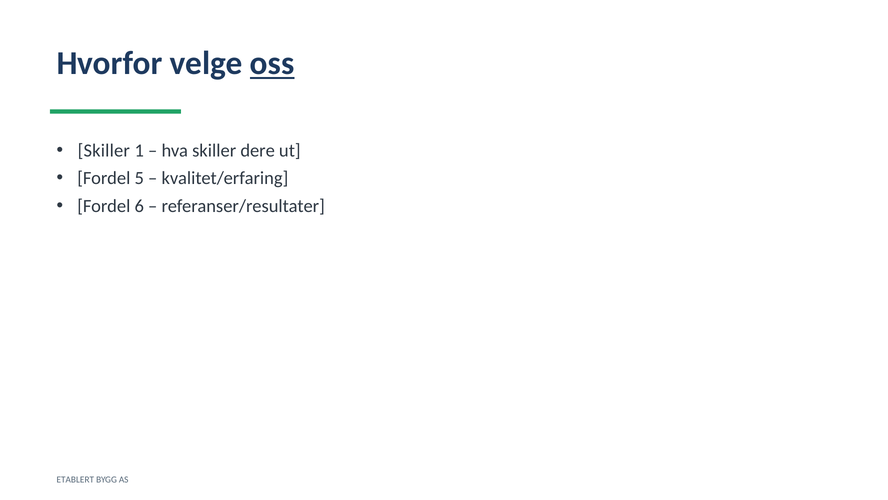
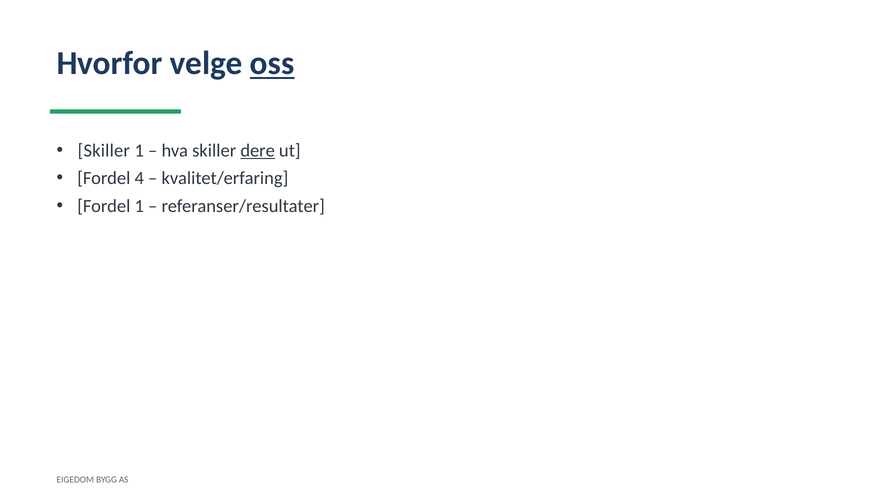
dere underline: none -> present (258, 150)
5: 5 -> 4 (139, 178)
Fordel 6: 6 -> 1 (139, 206)
ETABLERT: ETABLERT -> EIGEDOM (75, 479)
